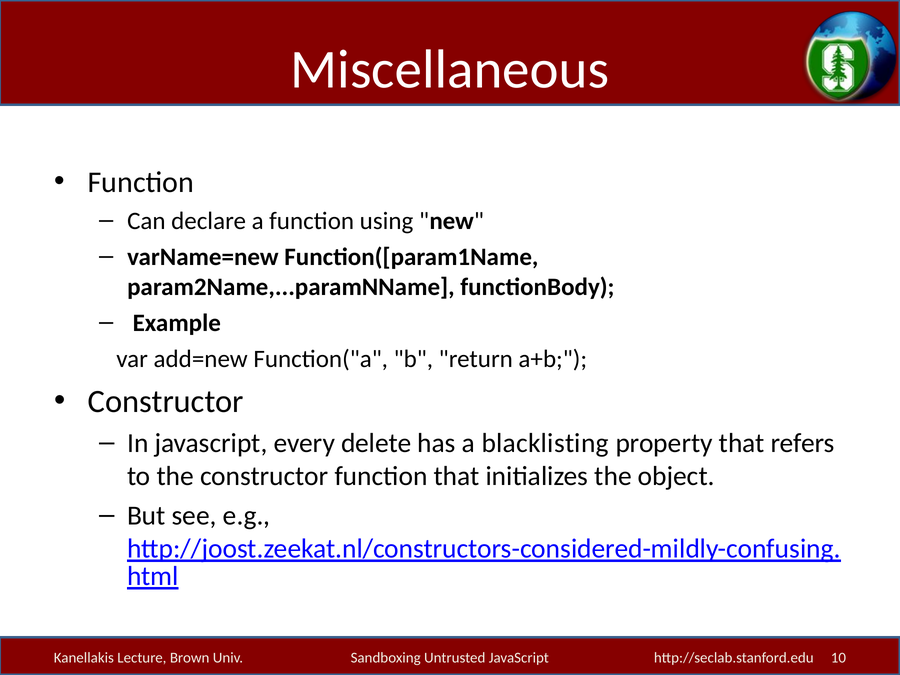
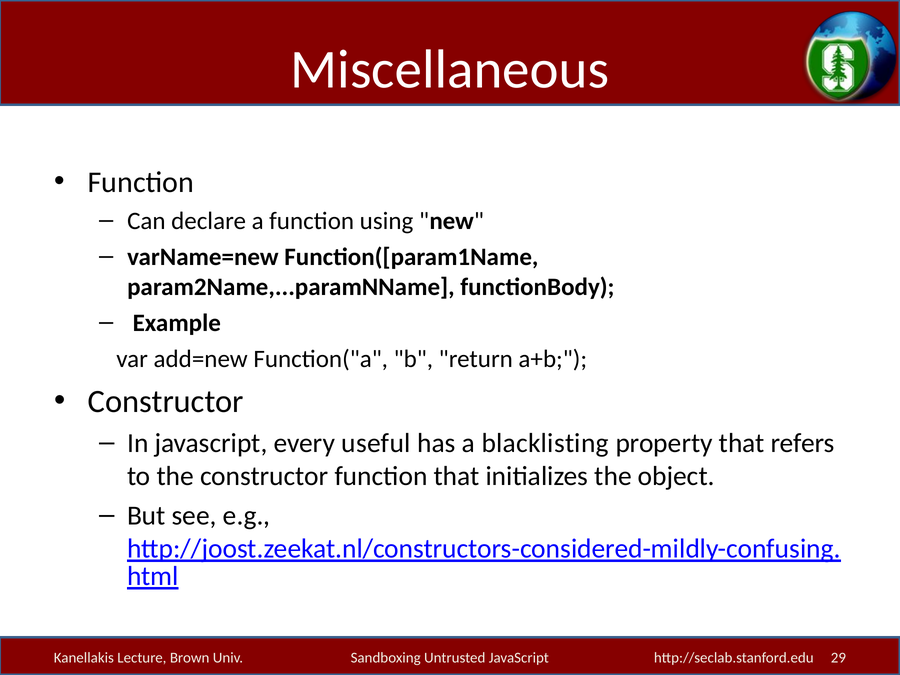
delete: delete -> useful (376, 443)
10: 10 -> 29 (838, 658)
